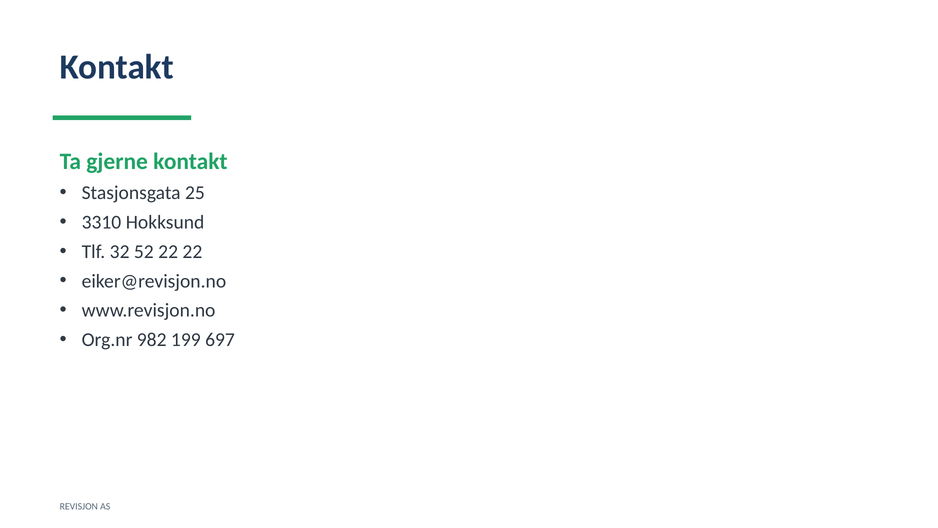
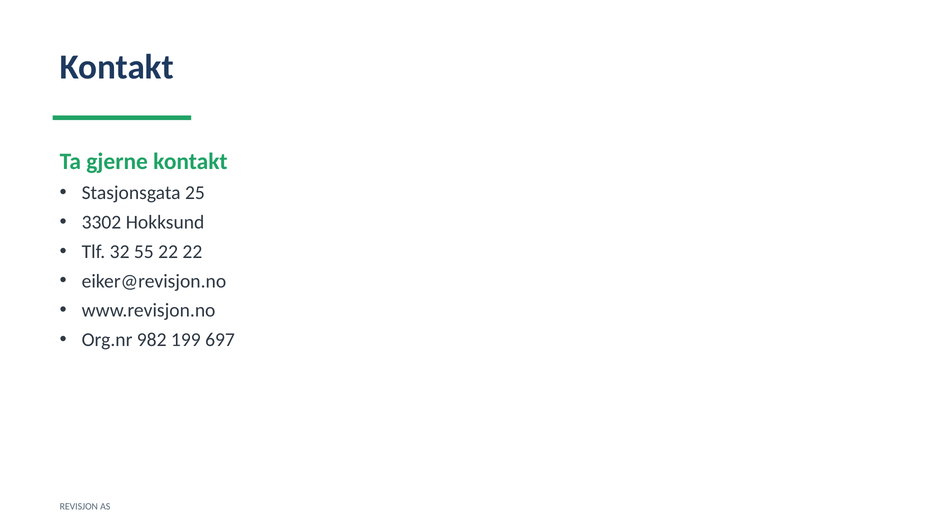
3310: 3310 -> 3302 (101, 222)
52: 52 -> 55 (144, 252)
